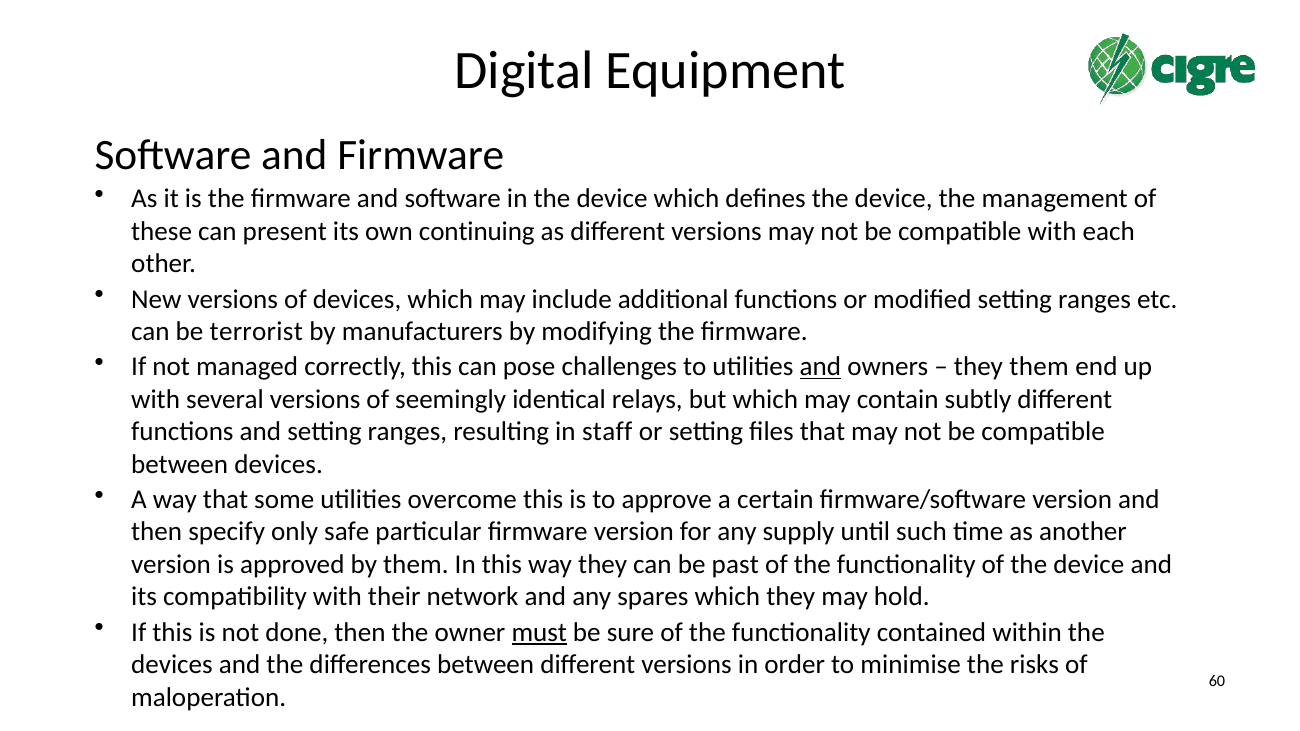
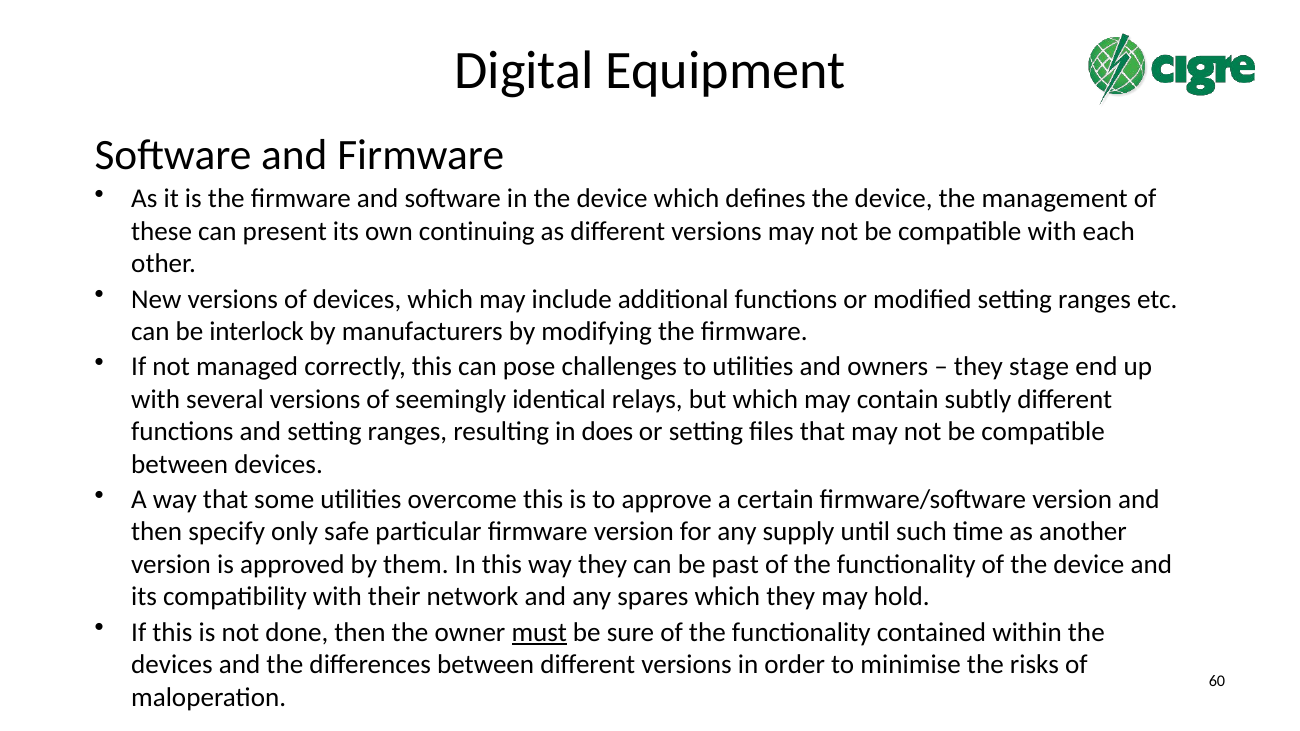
terrorist: terrorist -> interlock (257, 332)
and underline: present -> none (820, 367)
they them: them -> stage (1039, 367)
staff: staff -> does (607, 432)
